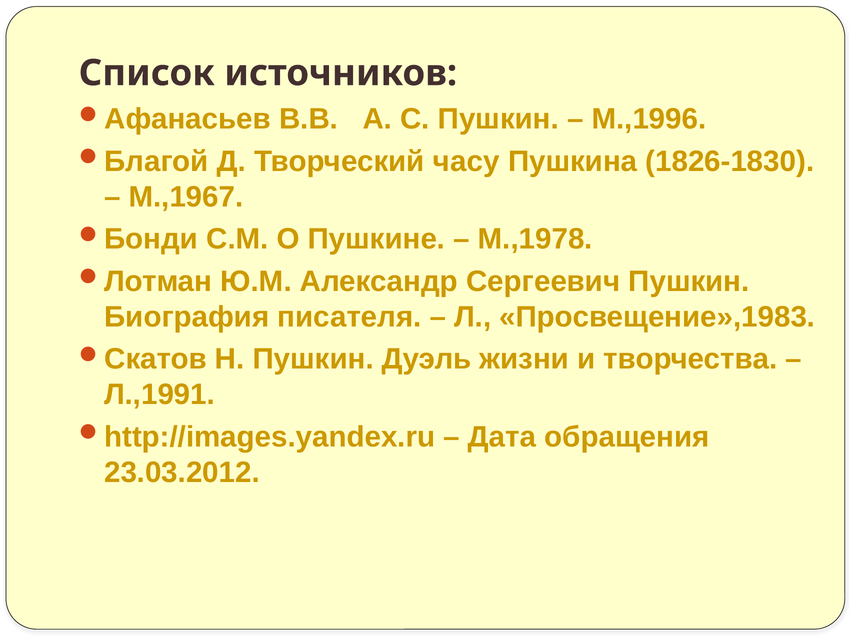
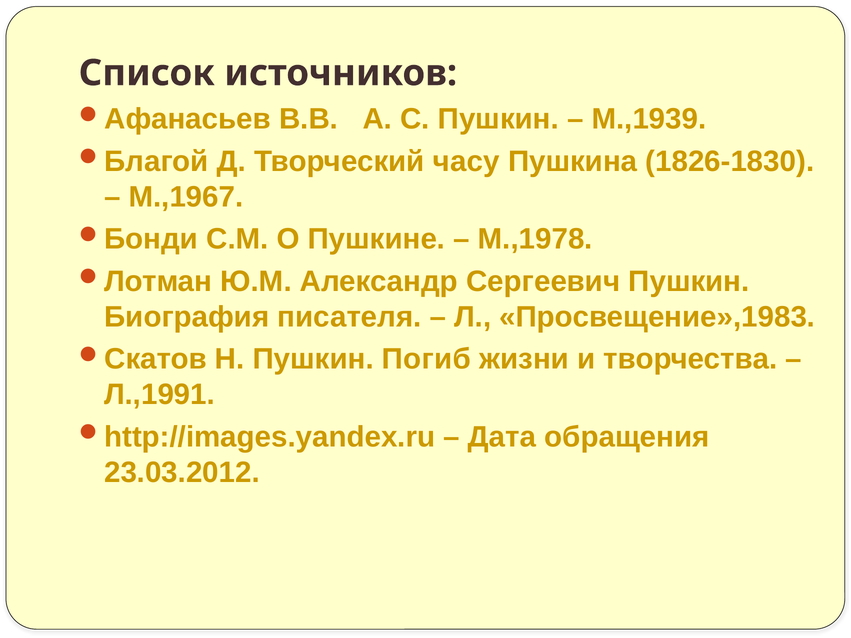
М.,1996: М.,1996 -> М.,1939 (649, 119)
Дуэль: Дуэль -> Погиб (426, 359)
